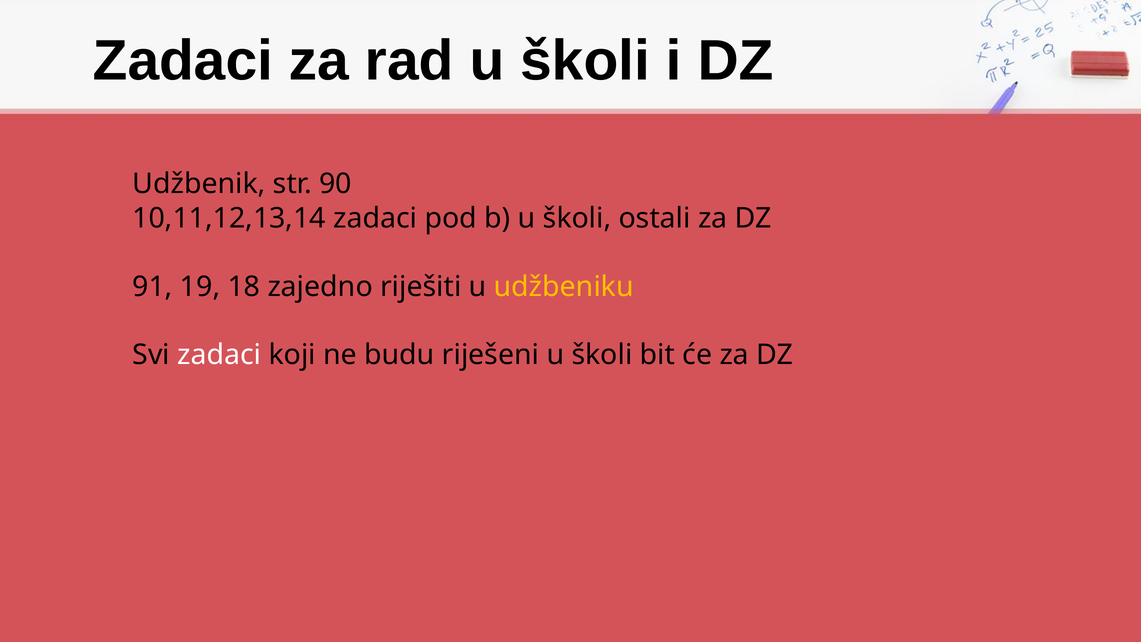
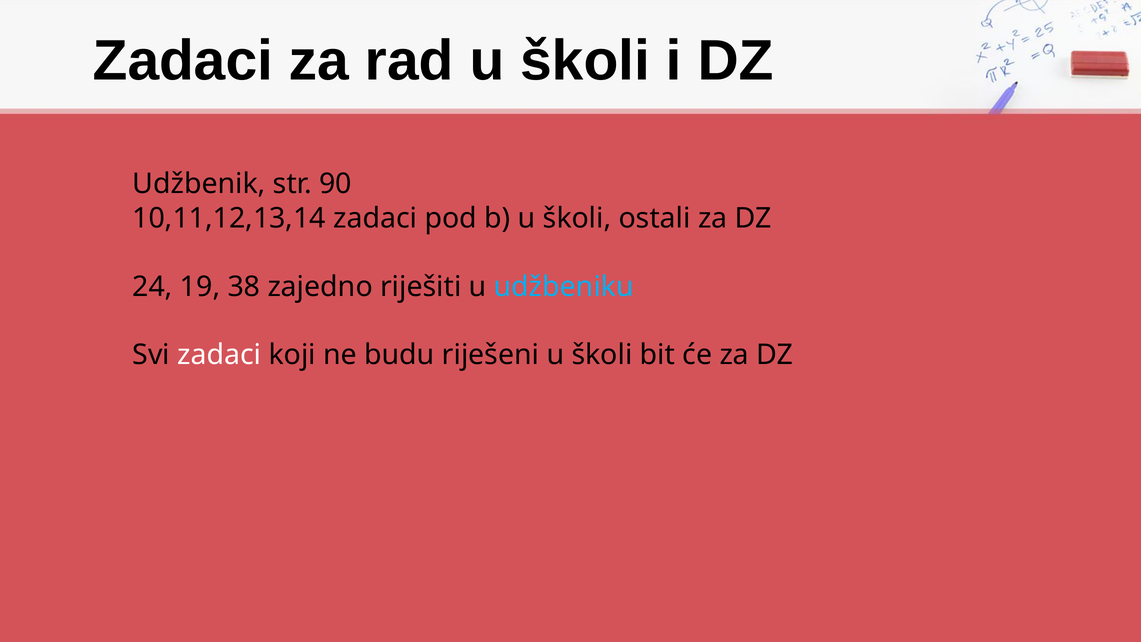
91: 91 -> 24 (153, 287)
18: 18 -> 38 (244, 287)
udžbeniku colour: yellow -> light blue (564, 287)
